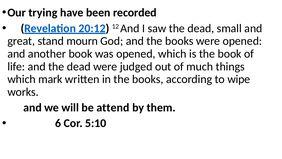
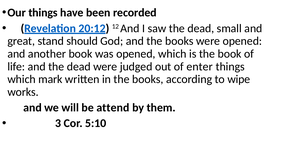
Our trying: trying -> things (43, 12)
mourn: mourn -> should (82, 41)
much: much -> enter (200, 66)
6: 6 -> 3 (58, 123)
